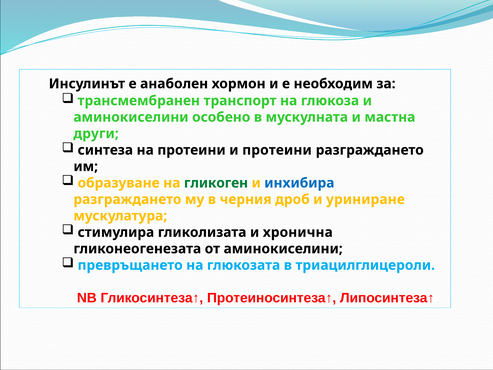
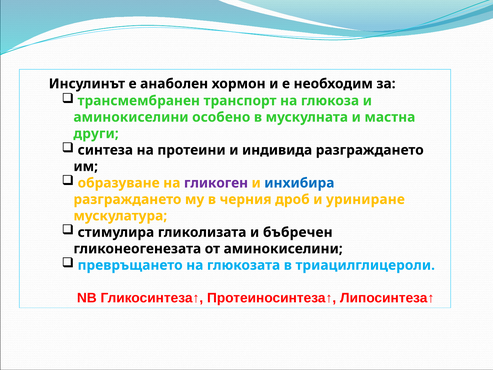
и протеини: протеини -> индивида (277, 150)
гликоген colour: green -> purple (216, 183)
хронична: хронична -> бъбречен (298, 232)
